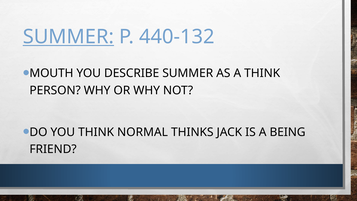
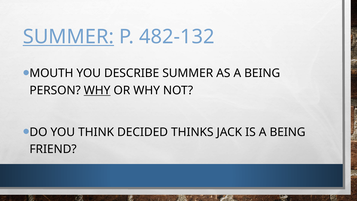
440-132: 440-132 -> 482-132 (177, 37)
AS A THINK: THINK -> BEING (262, 73)
WHY underline: none -> present (97, 90)
NORMAL: NORMAL -> DECIDED (143, 132)
